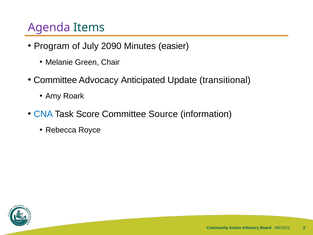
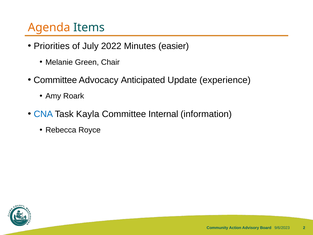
Agenda colour: purple -> orange (49, 28)
Program: Program -> Priorities (52, 46)
2090: 2090 -> 2022 (111, 46)
transitional: transitional -> experience (225, 80)
Score: Score -> Kayla (88, 114)
Source: Source -> Internal (163, 114)
